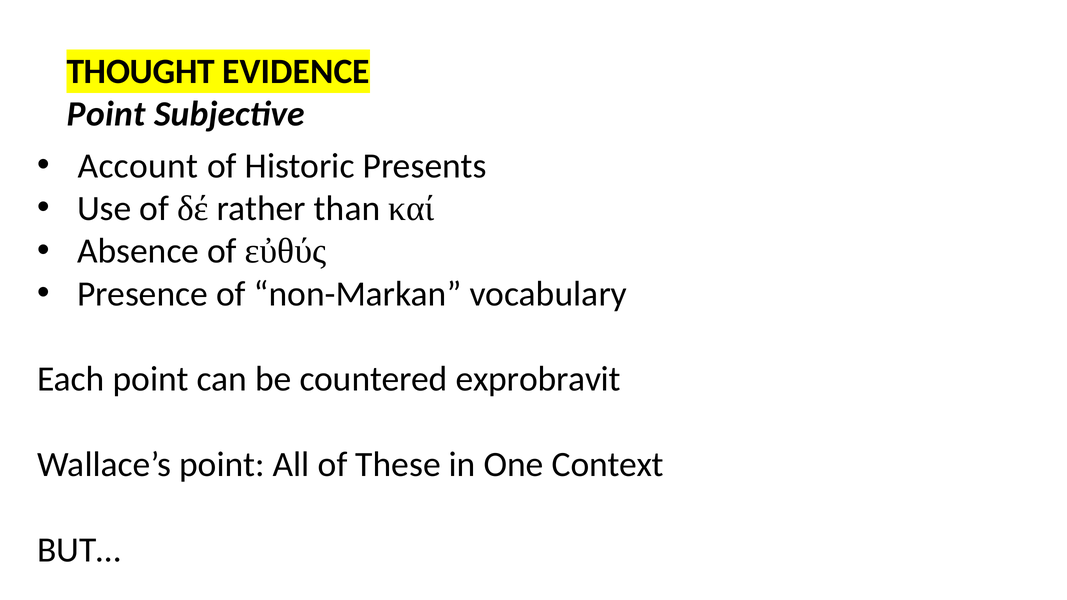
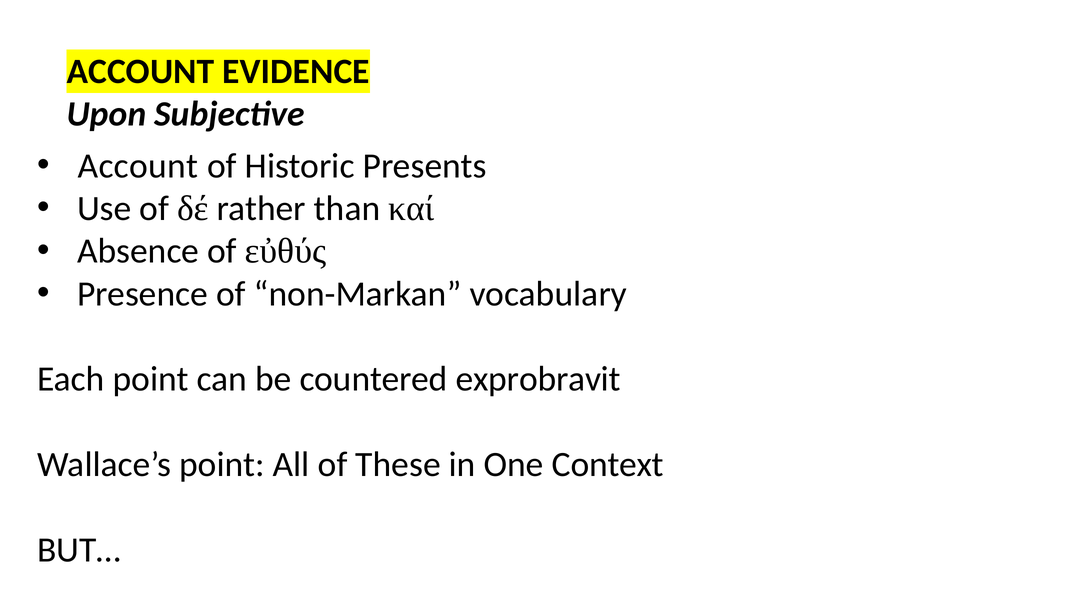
THOUGHT: THOUGHT -> ACCOUNT (140, 72)
Point: Point -> Upon (106, 114)
